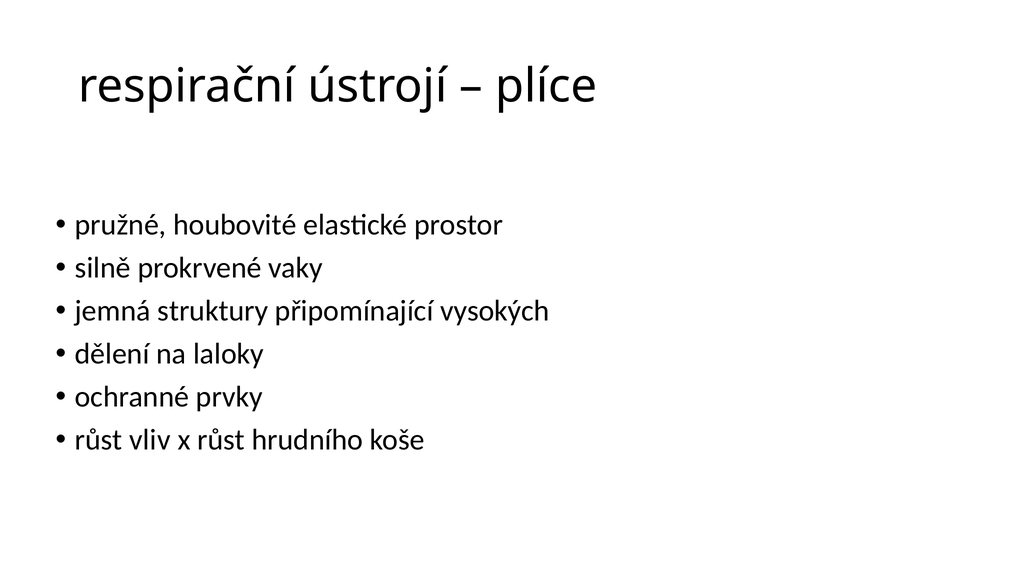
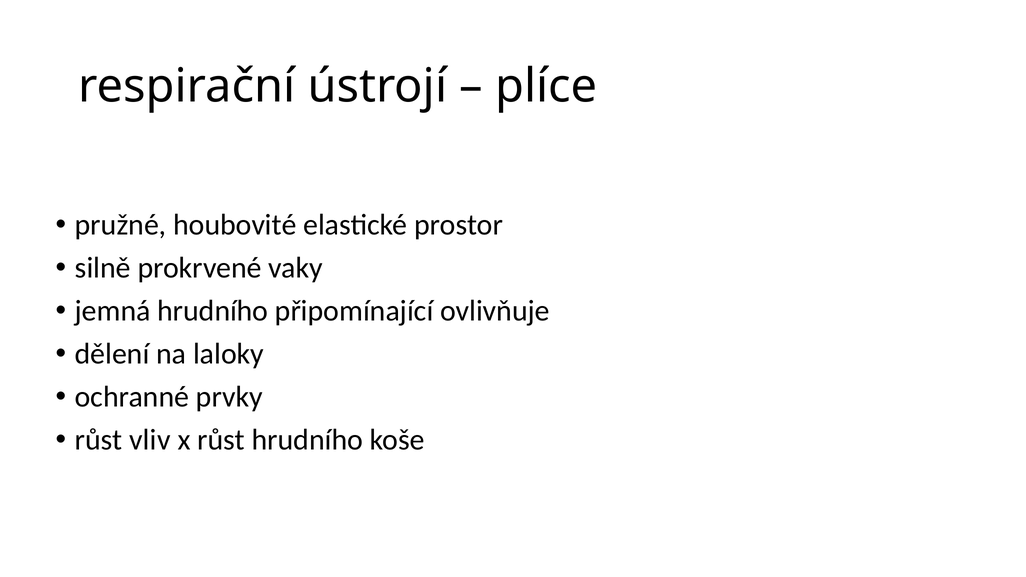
jemná struktury: struktury -> hrudního (213, 311)
vysokých: vysokých -> ovlivňuje (495, 311)
